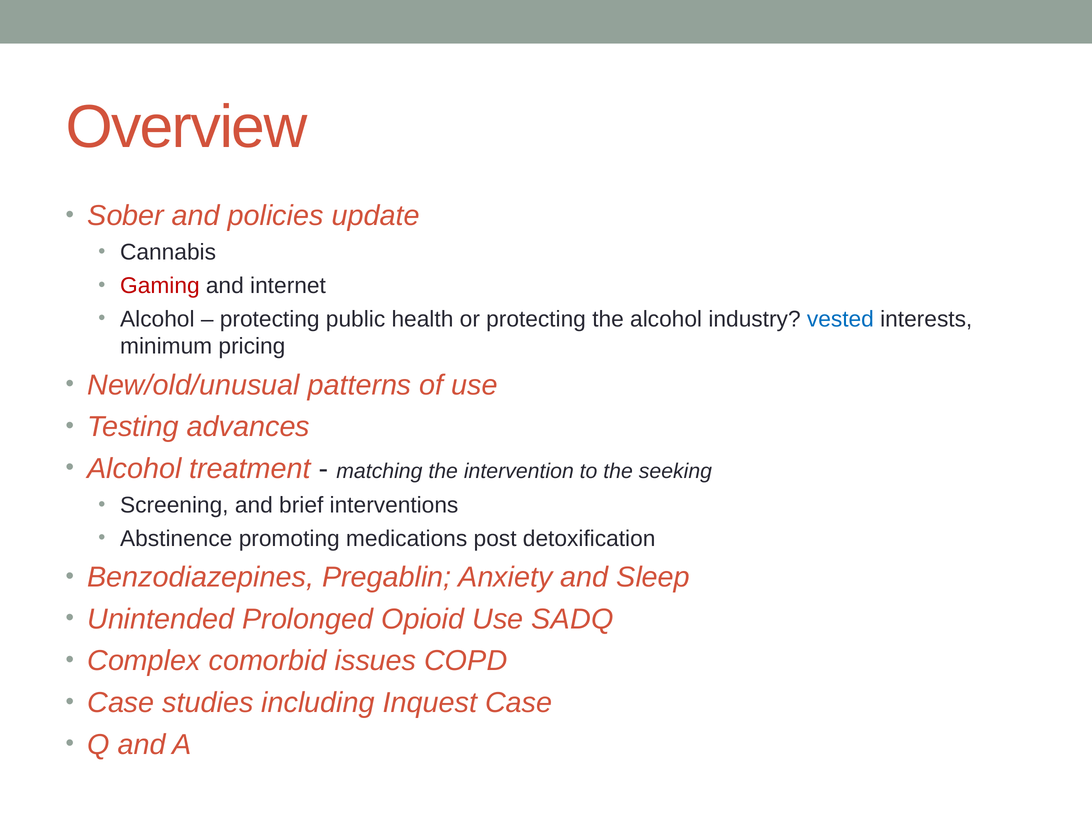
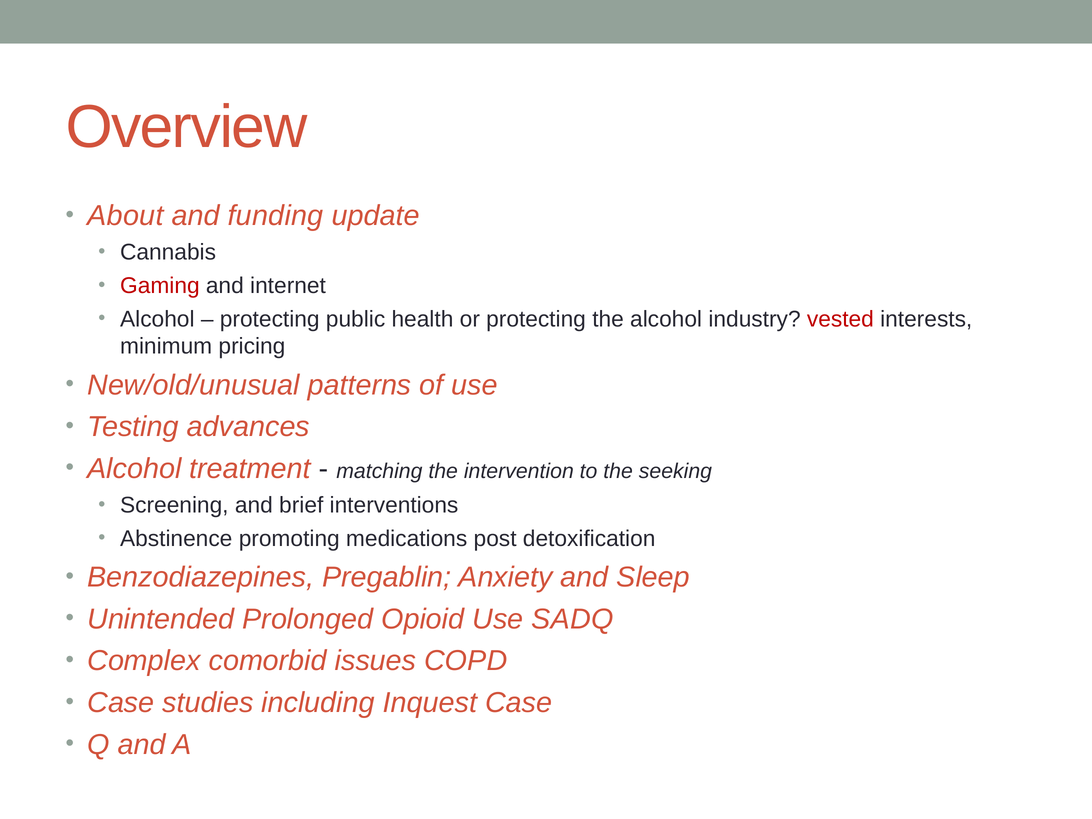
Sober: Sober -> About (126, 216)
policies: policies -> funding (276, 216)
vested colour: blue -> red (840, 319)
